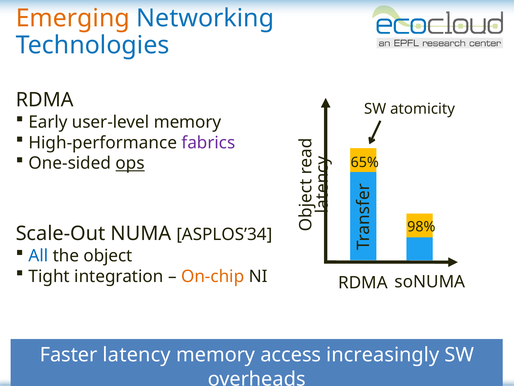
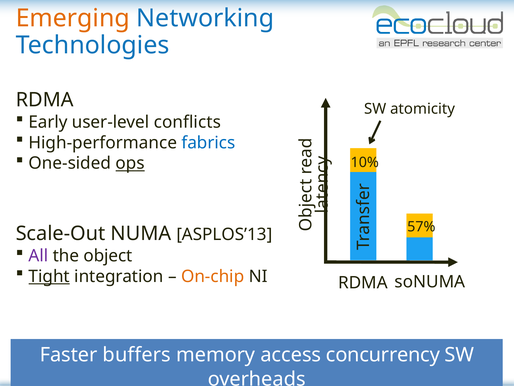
user-level memory: memory -> conflicts (187, 122)
fabrics colour: purple -> blue (208, 143)
65%: 65% -> 10% (365, 162)
98%: 98% -> 57% (421, 227)
ASPLOS’34: ASPLOS’34 -> ASPLOS’13 (224, 234)
All colour: blue -> purple (38, 255)
Tight underline: none -> present (49, 276)
latency: latency -> buffers (137, 355)
increasingly: increasingly -> concurrency (383, 355)
